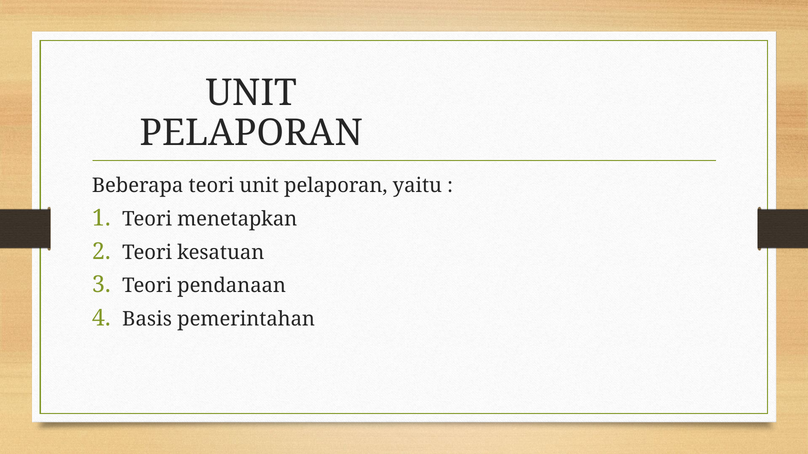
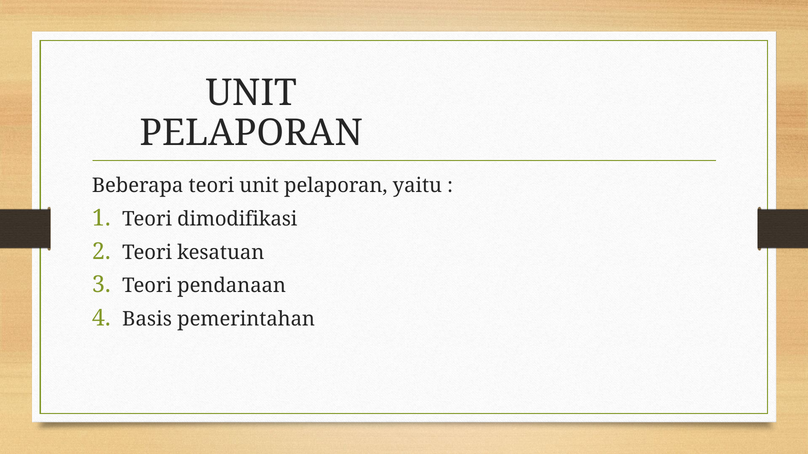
menetapkan: menetapkan -> dimodifikasi (237, 219)
